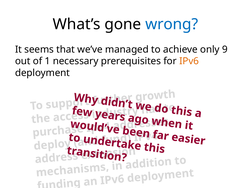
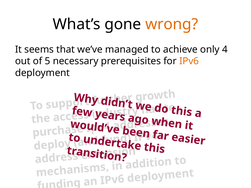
wrong colour: blue -> orange (172, 24)
9: 9 -> 4 (225, 50)
1: 1 -> 5 (48, 61)
